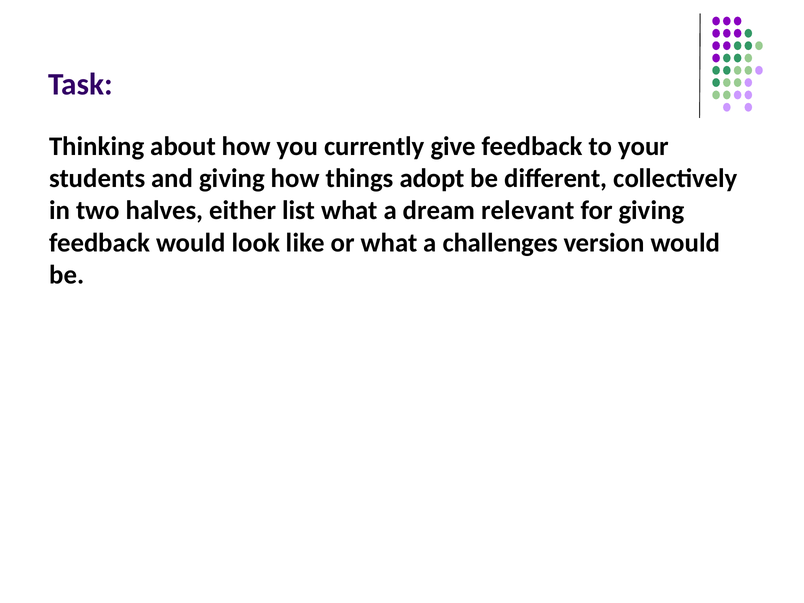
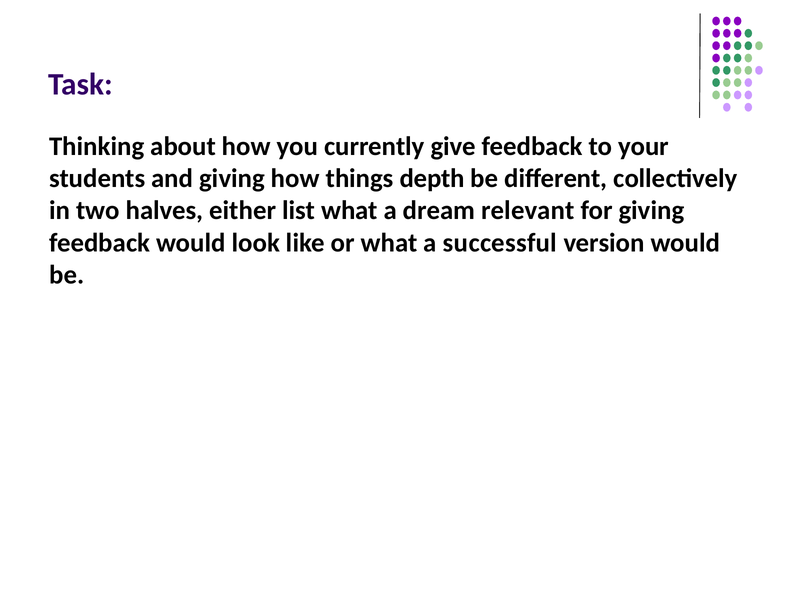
adopt: adopt -> depth (432, 178)
challenges: challenges -> successful (500, 243)
